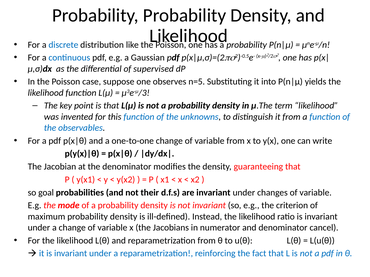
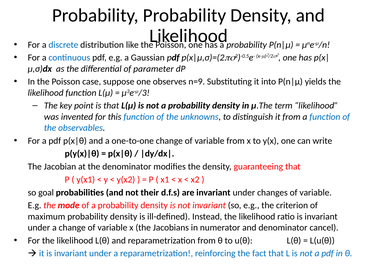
supervised: supervised -> parameter (154, 69)
n=5: n=5 -> n=9 (197, 82)
